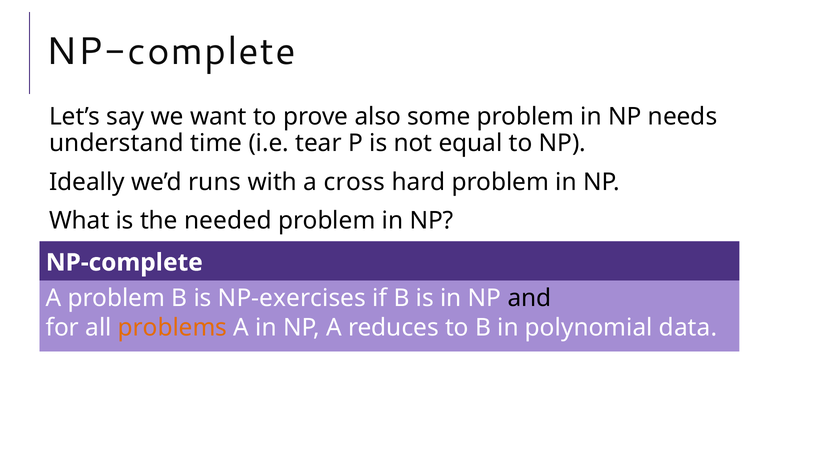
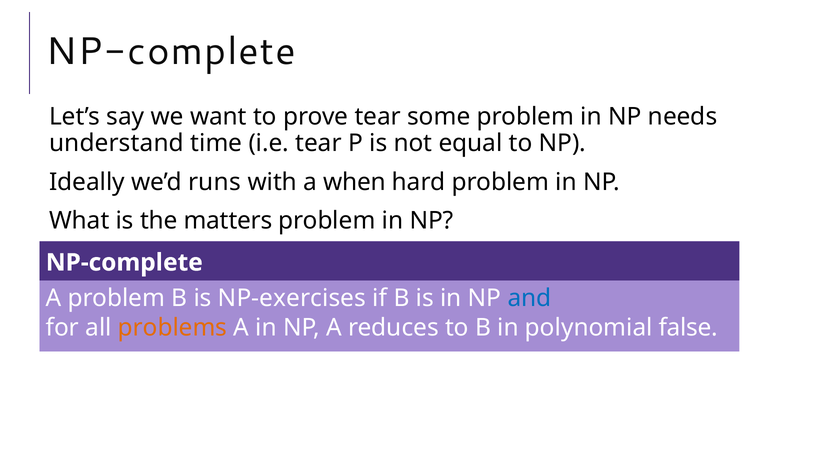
prove also: also -> tear (378, 117)
cross: cross -> when (355, 182)
needed: needed -> matters (228, 221)
and colour: black -> blue (529, 298)
data: data -> false (688, 327)
